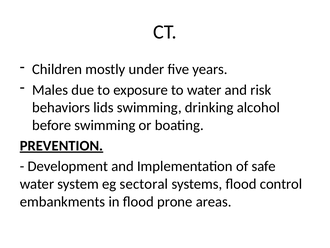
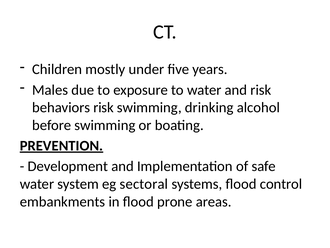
behaviors lids: lids -> risk (104, 107)
